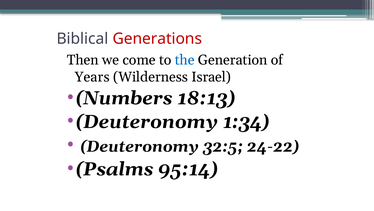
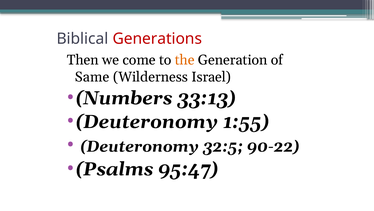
the colour: blue -> orange (185, 60)
Years: Years -> Same (92, 77)
18:13: 18:13 -> 33:13 (207, 98)
1:34: 1:34 -> 1:55 (246, 121)
24-22: 24-22 -> 90-22 (273, 146)
95:14: 95:14 -> 95:47 (189, 169)
